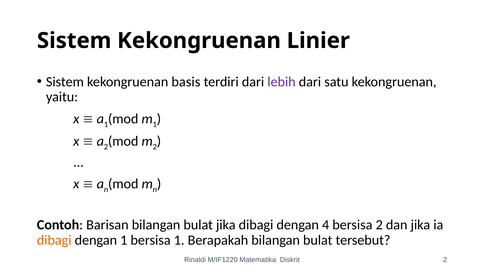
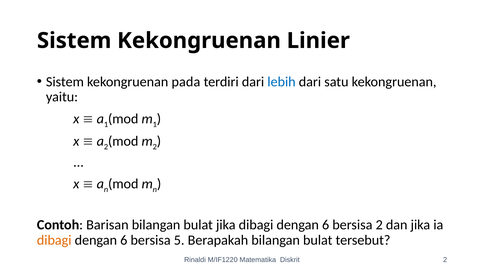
basis: basis -> pada (186, 82)
lebih colour: purple -> blue (282, 82)
jika dibagi dengan 4: 4 -> 6 (326, 225)
1: 1 -> 6 (124, 240)
bersisa 1: 1 -> 5 (179, 240)
